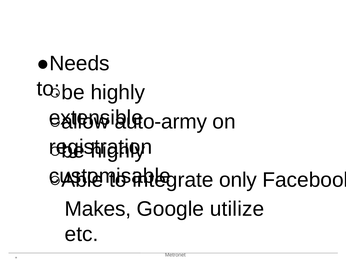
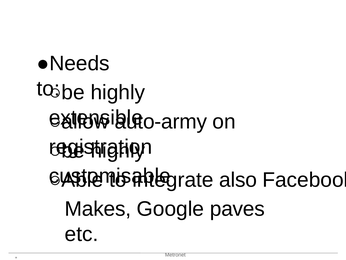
only: only -> also (238, 180)
utilize: utilize -> paves (237, 209)
